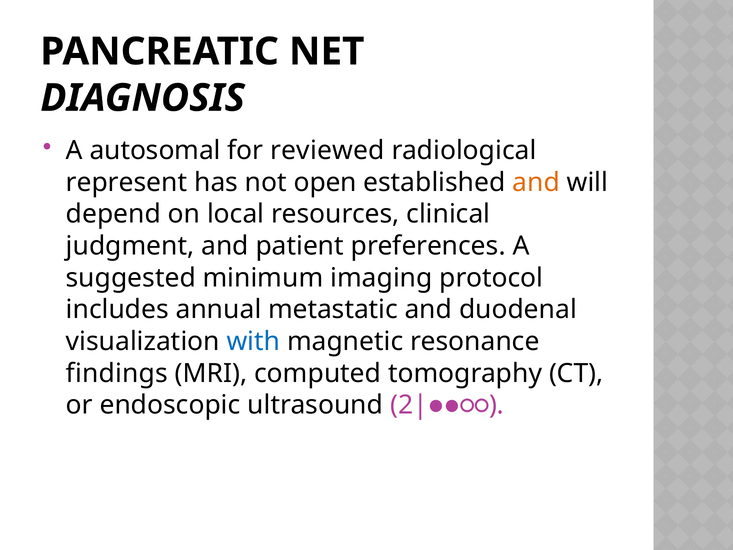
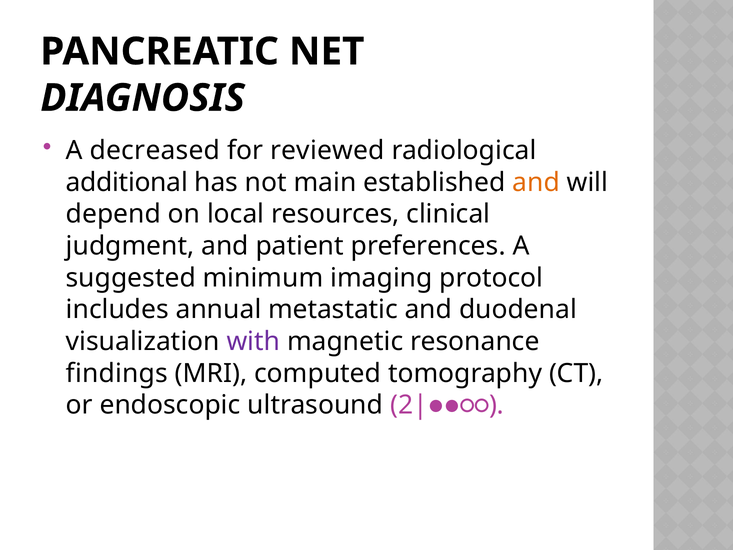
autosomal: autosomal -> decreased (155, 150)
represent: represent -> additional (127, 182)
open: open -> main (325, 182)
with colour: blue -> purple (253, 341)
